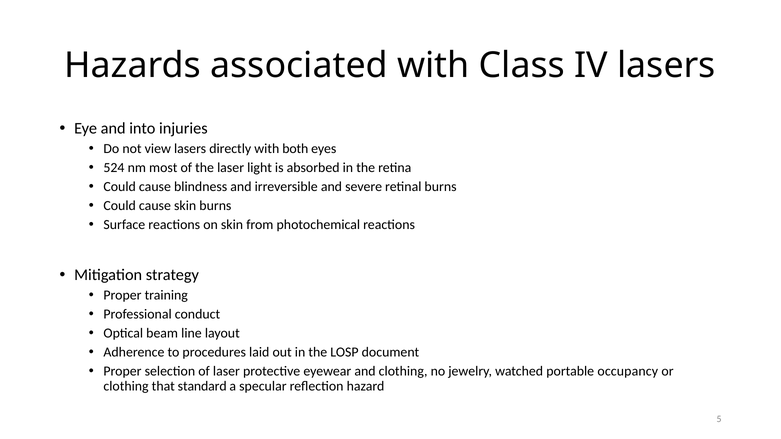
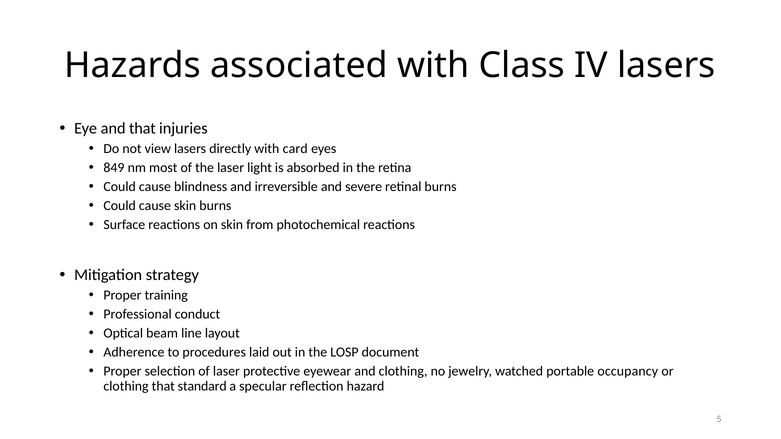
and into: into -> that (142, 129)
both: both -> card (295, 149)
524: 524 -> 849 (114, 168)
